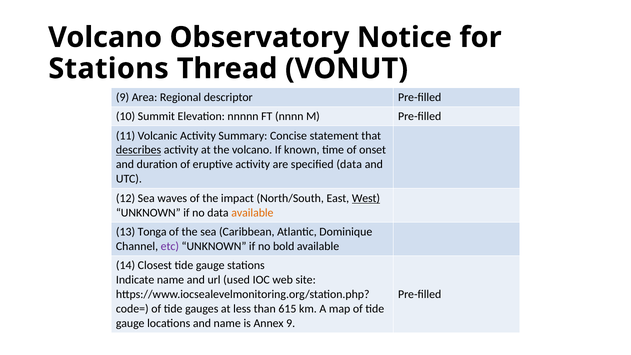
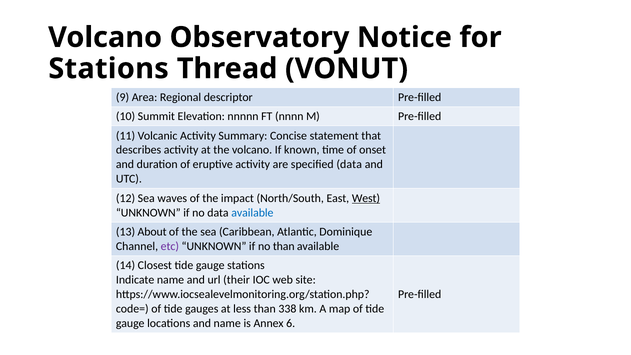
describes underline: present -> none (139, 150)
available colour: orange -> blue (252, 213)
Tonga: Tonga -> About (152, 232)
no bold: bold -> than (284, 246)
used: used -> their (237, 280)
615: 615 -> 338 (287, 309)
Annex 9: 9 -> 6 (291, 323)
